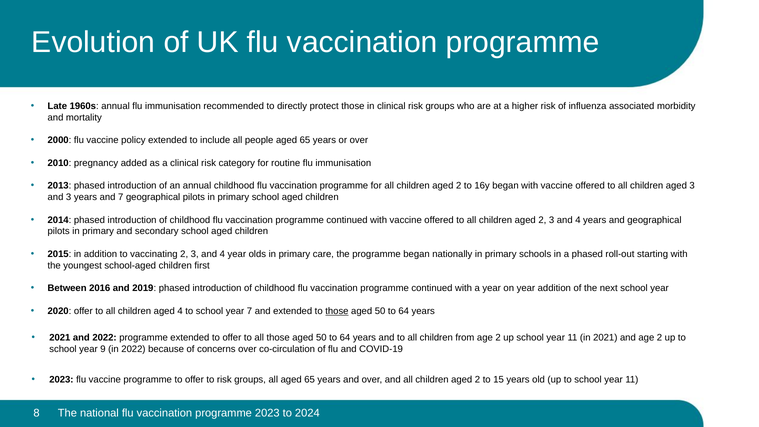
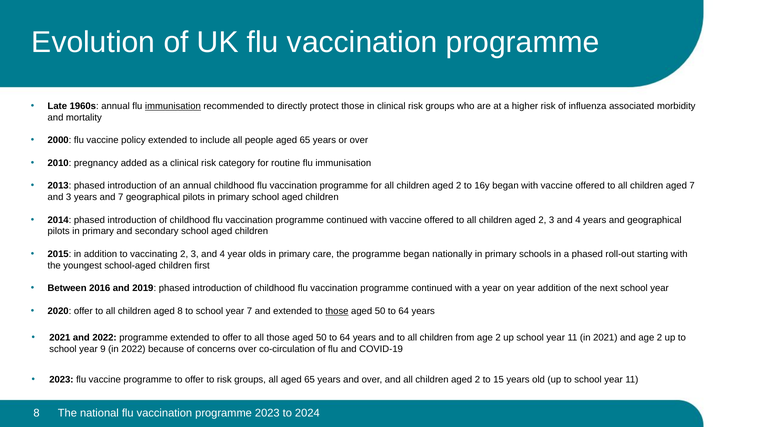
immunisation underline: none -> present (173, 106)
aged 3: 3 -> 7 (692, 186)
aged 4: 4 -> 8 (180, 311)
